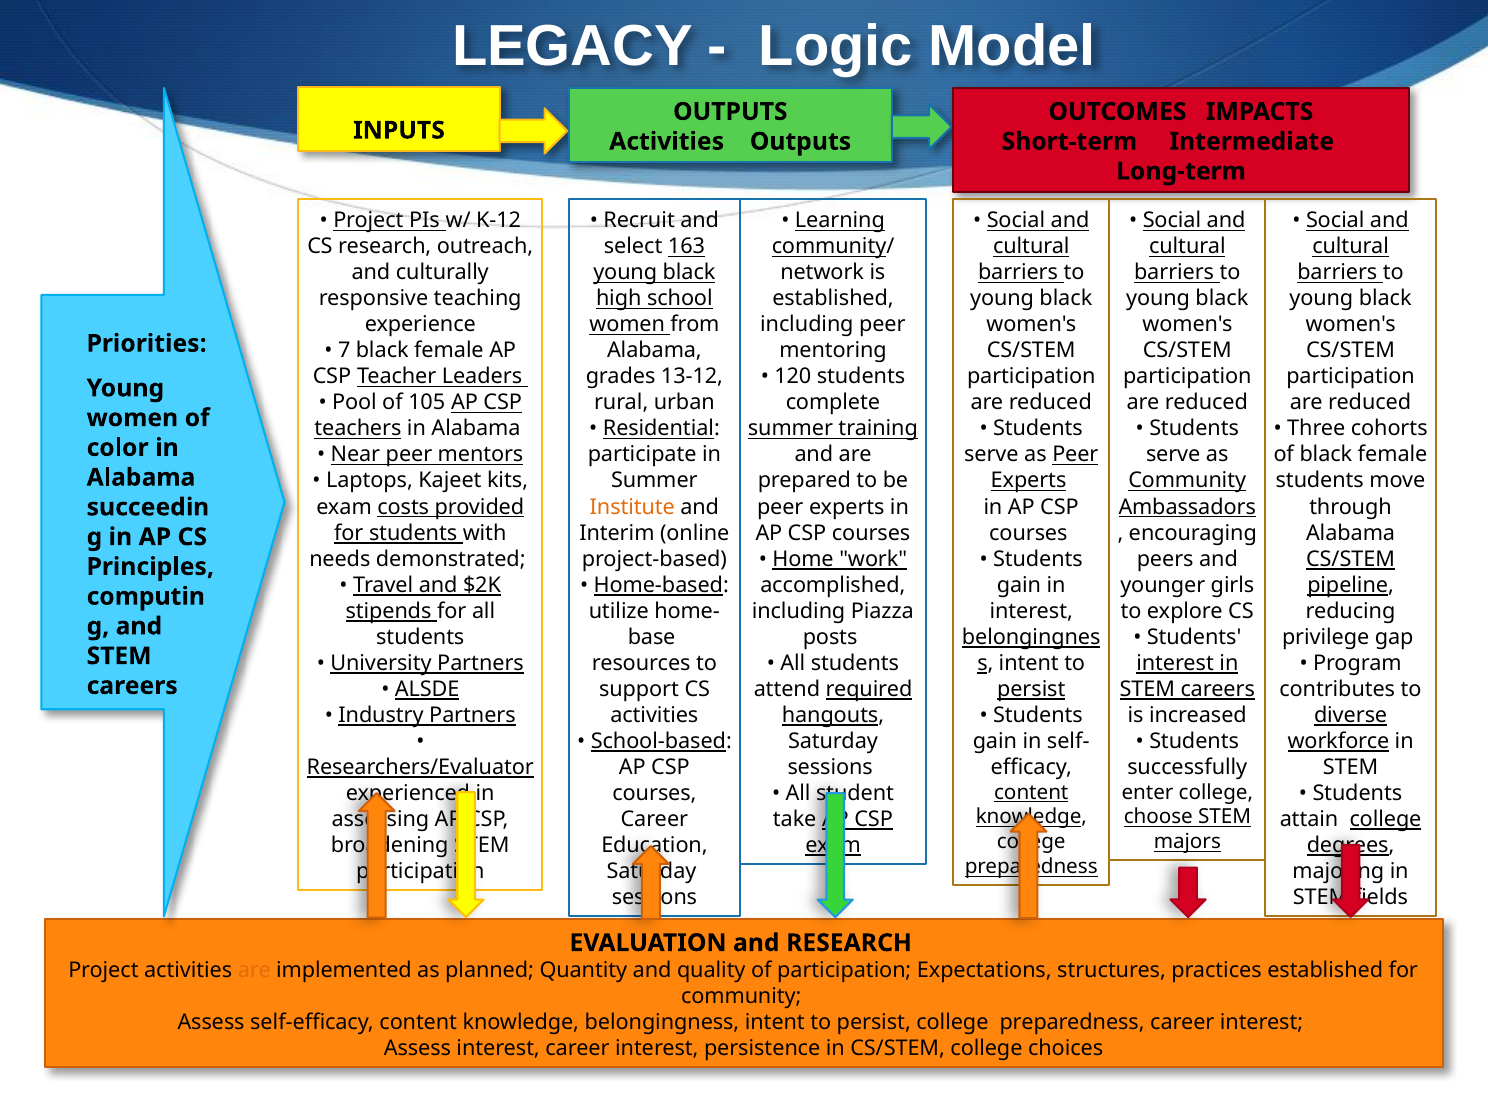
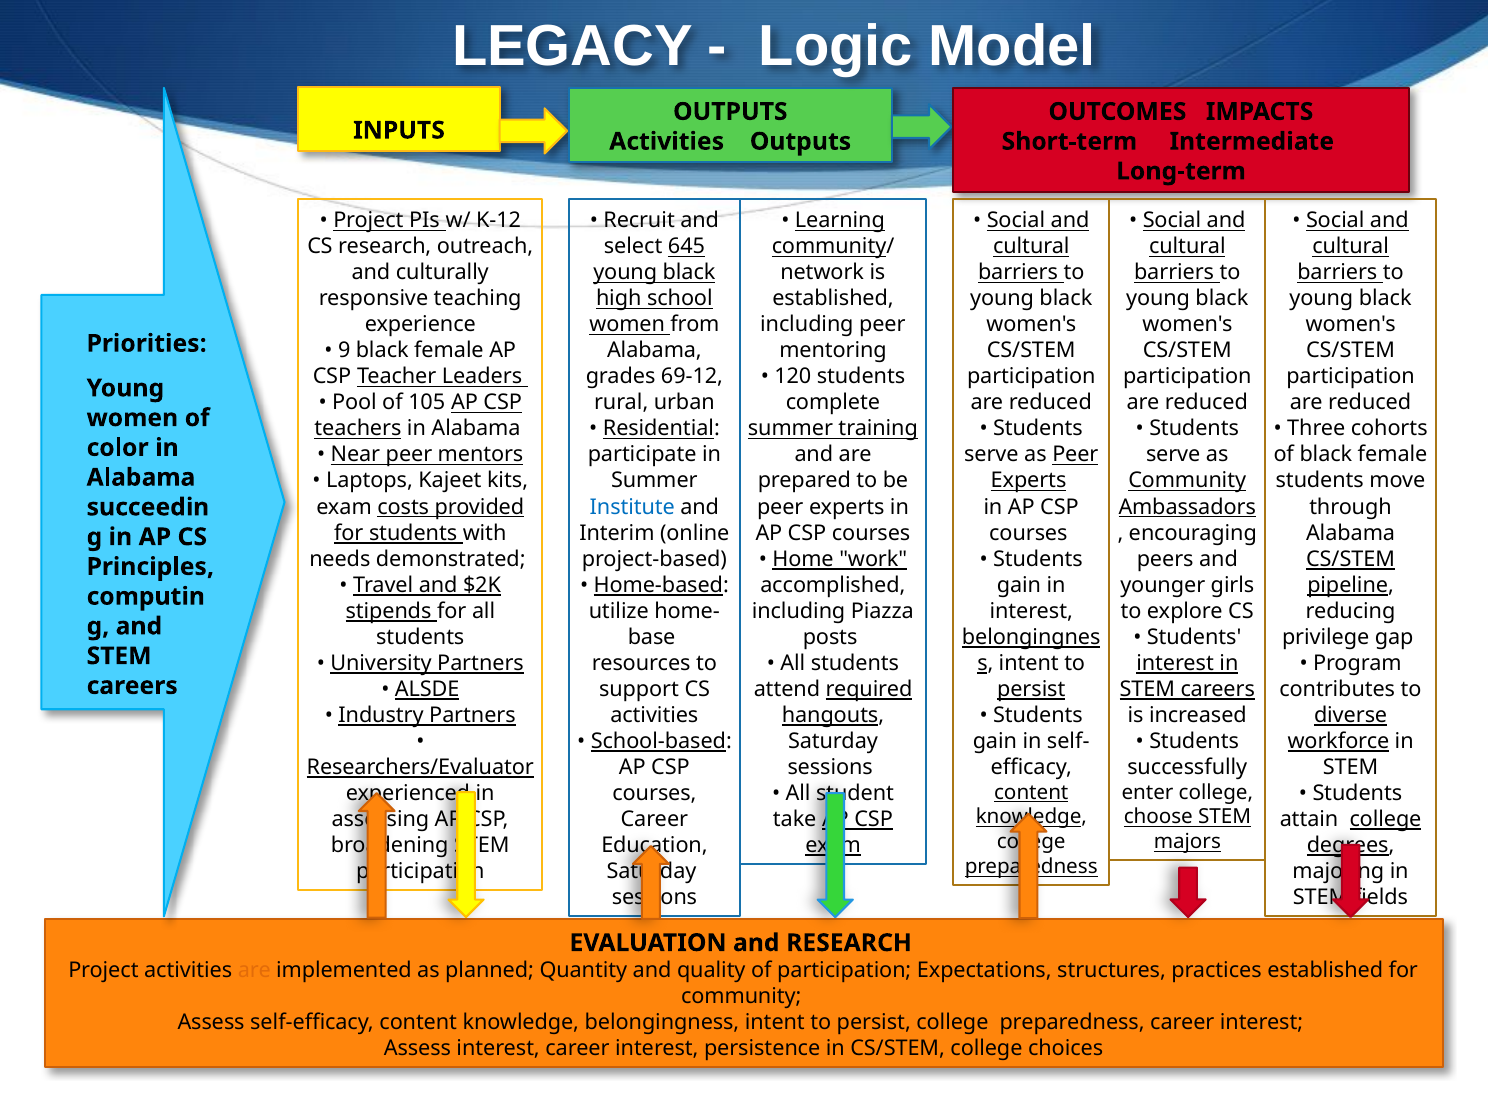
163: 163 -> 645 (686, 247)
7: 7 -> 9 (344, 351)
13-12: 13-12 -> 69-12 (692, 377)
Institute colour: orange -> blue (632, 507)
